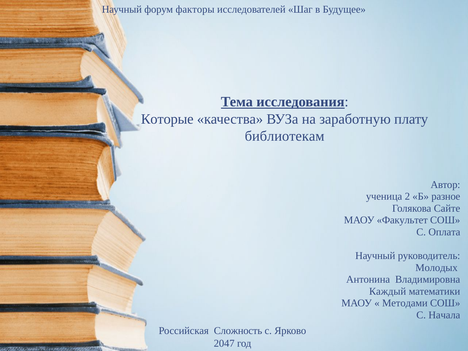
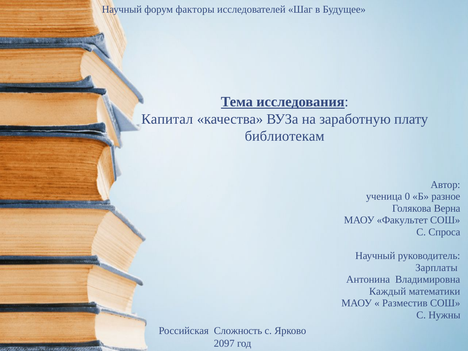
Которые: Которые -> Капитал (167, 119)
2: 2 -> 0 (407, 197)
Сайте: Сайте -> Верна (447, 208)
Оплата: Оплата -> Спроса (444, 232)
Молодых: Молодых -> Зарплаты (436, 268)
Методами: Методами -> Разместив (405, 303)
Начала: Начала -> Нужны (444, 315)
2047: 2047 -> 2097 (224, 343)
